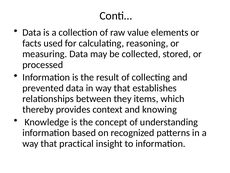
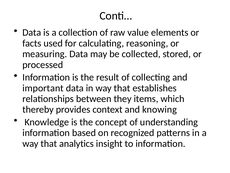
prevented: prevented -> important (43, 88)
practical: practical -> analytics (77, 143)
